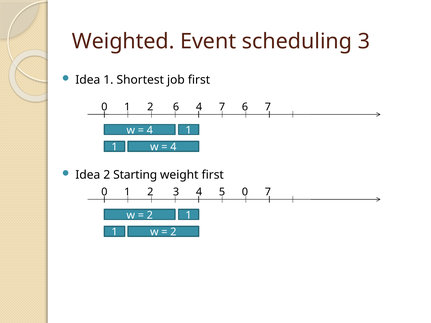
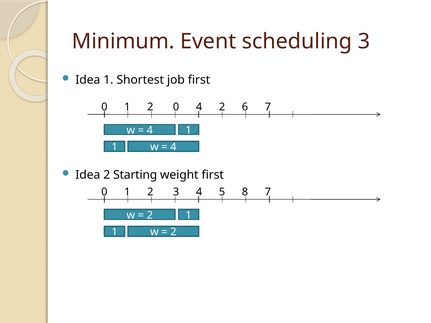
Weighted: Weighted -> Minimum (123, 41)
1 2 6: 6 -> 0 (176, 107)
4 7: 7 -> 2 (222, 107)
5 0: 0 -> 8 (245, 192)
